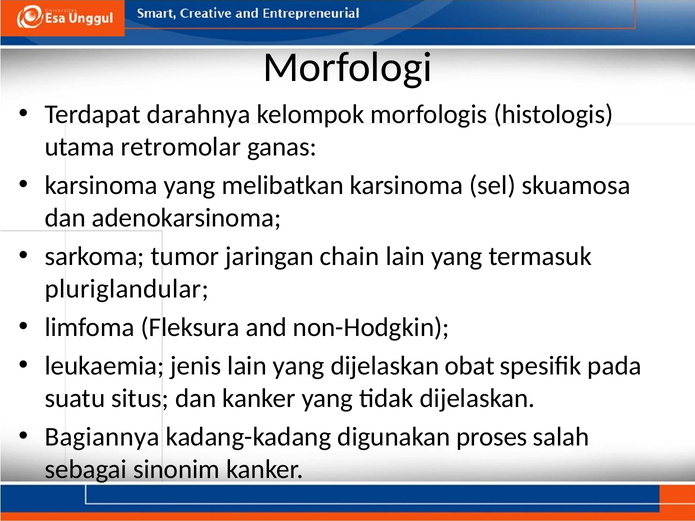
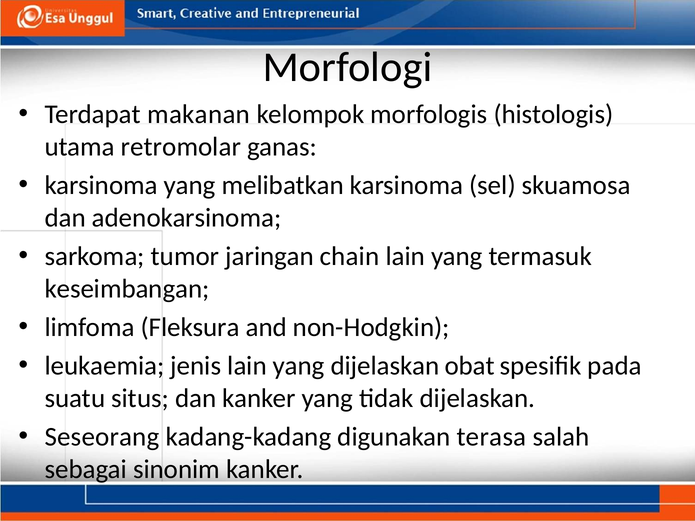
darahnya: darahnya -> makanan (199, 114)
pluriglandular: pluriglandular -> keseimbangan (127, 289)
Bagiannya: Bagiannya -> Seseorang (102, 437)
proses: proses -> terasa (491, 437)
